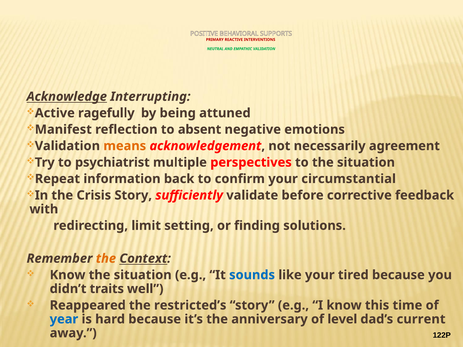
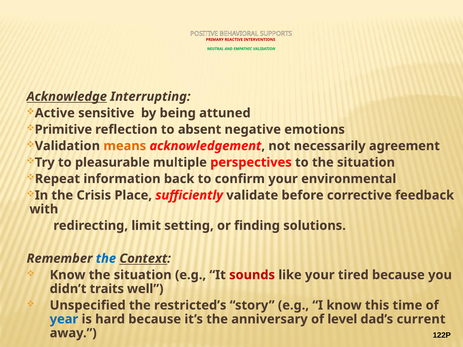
ragefully: ragefully -> sensitive (106, 113)
Manifest: Manifest -> Primitive (63, 130)
psychiatrist: psychiatrist -> pleasurable (112, 162)
circumstantial: circumstantial -> environmental (349, 179)
Crisis Story: Story -> Place (133, 195)
the colour: orange -> blue (106, 259)
sounds colour: blue -> red (252, 275)
Reappeared: Reappeared -> Unspecified (88, 305)
